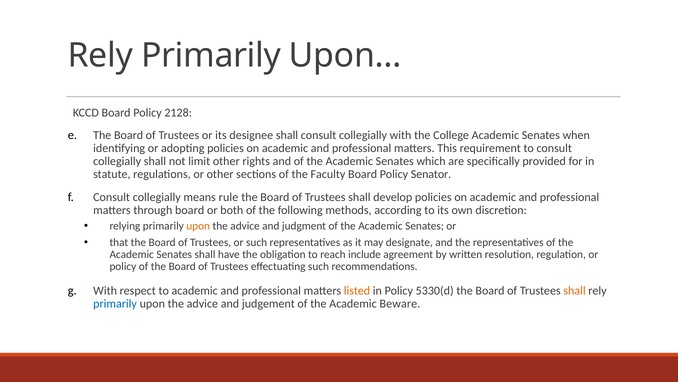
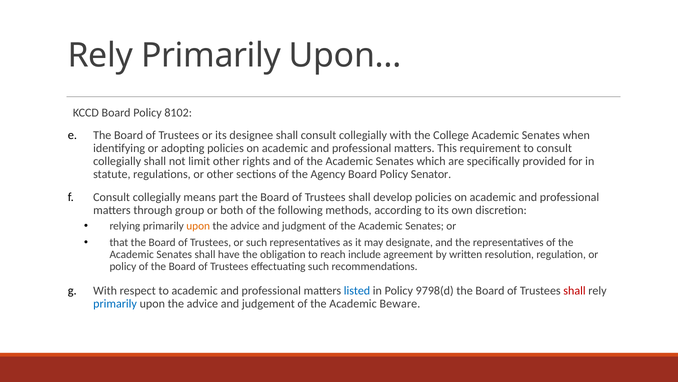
2128: 2128 -> 8102 (178, 112)
Faculty: Faculty -> Agency (328, 174)
rule: rule -> part (229, 197)
through board: board -> group (190, 210)
listed colour: orange -> blue (357, 290)
5330(d: 5330(d -> 9798(d (435, 290)
shall colour: orange -> red (575, 290)
